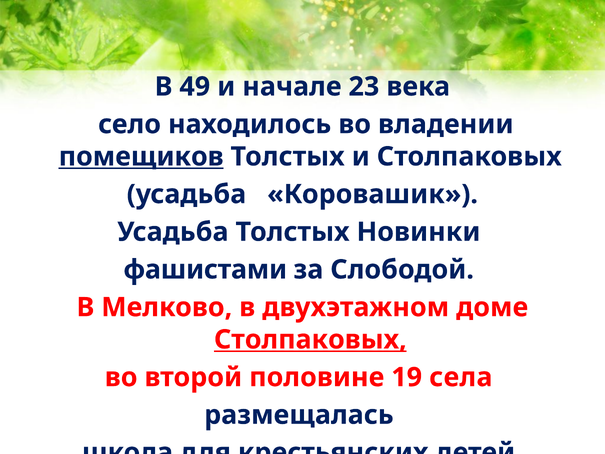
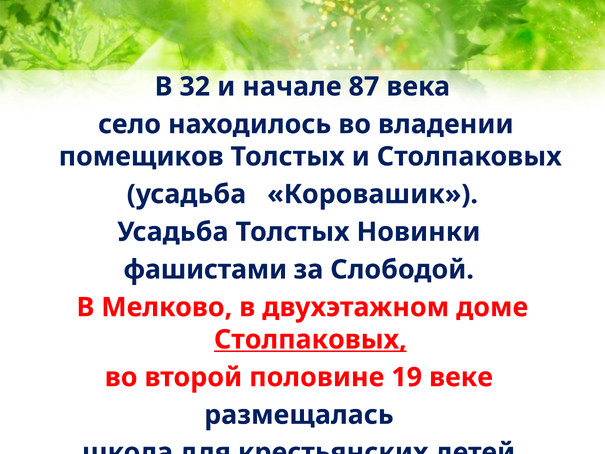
49: 49 -> 32 (195, 87)
23: 23 -> 87 (364, 87)
помещиков underline: present -> none (141, 157)
села: села -> веке (461, 377)
